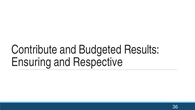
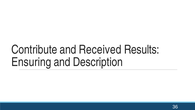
Budgeted: Budgeted -> Received (100, 49)
Respective: Respective -> Description (98, 62)
